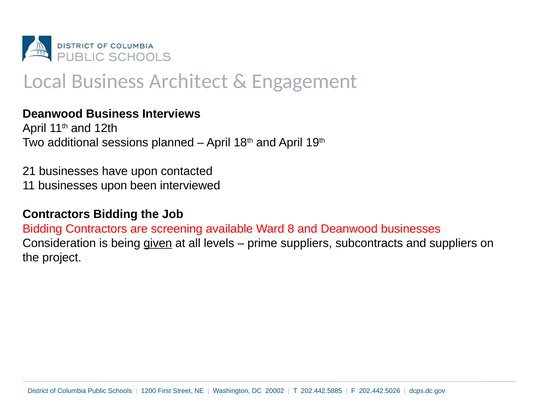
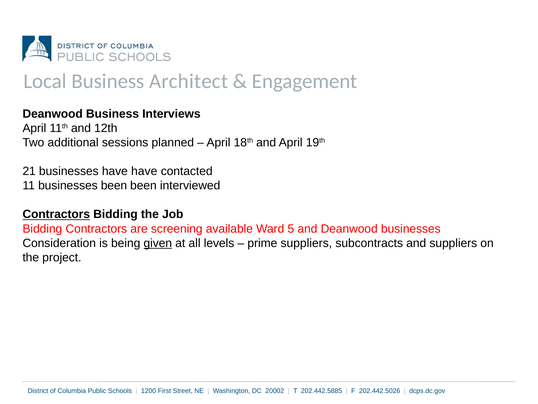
have upon: upon -> have (144, 171)
businesses upon: upon -> been (114, 185)
Contractors underline: none -> present (56, 214)
8: 8 -> 5 (291, 228)
